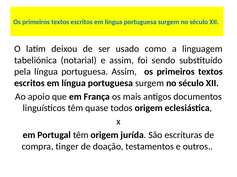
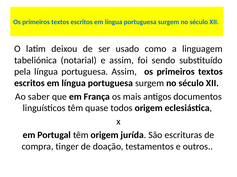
apoio: apoio -> saber (39, 97)
